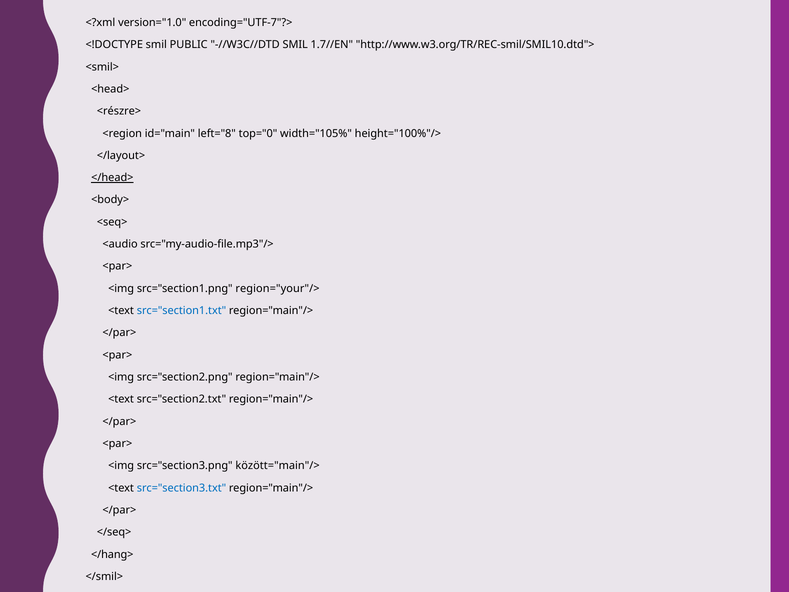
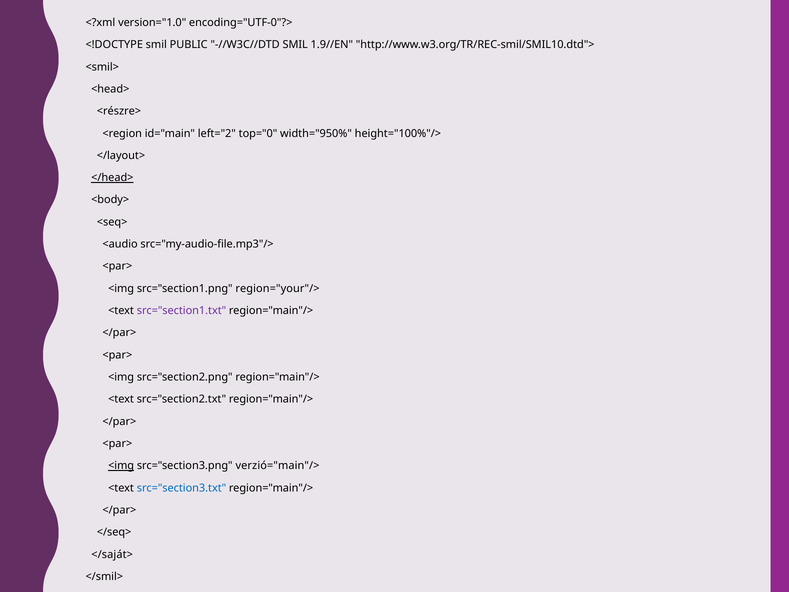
encoding="UTF-7"?>: encoding="UTF-7"?> -> encoding="UTF-0"?> (241, 23)
1.7//EN: 1.7//EN -> 1.9//EN (332, 45)
left="8: left="8 -> left="2 (217, 133)
width="105%: width="105% -> width="950% (316, 133)
src="section1.txt colour: blue -> purple (181, 311)
<img underline: none -> present (121, 466)
között="main"/>: között="main"/> -> verzió="main"/> (278, 466)
</hang>: </hang> -> </saját> (112, 554)
